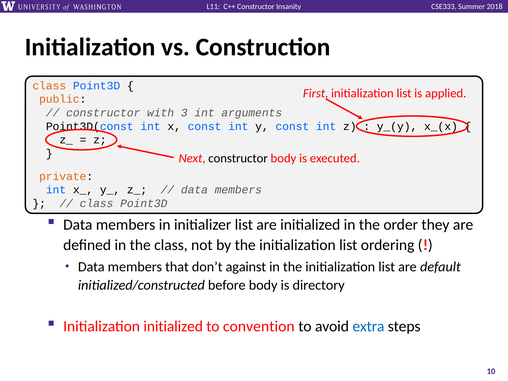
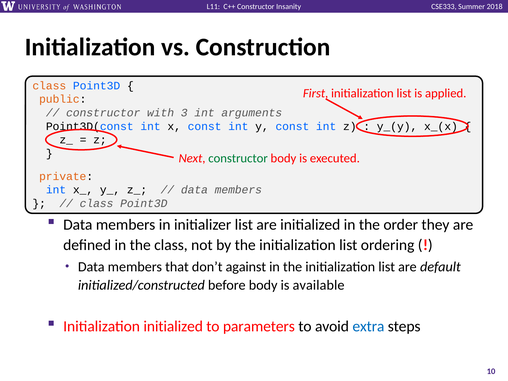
constructor colour: black -> green (238, 158)
directory: directory -> available (319, 285)
convention: convention -> parameters (259, 327)
